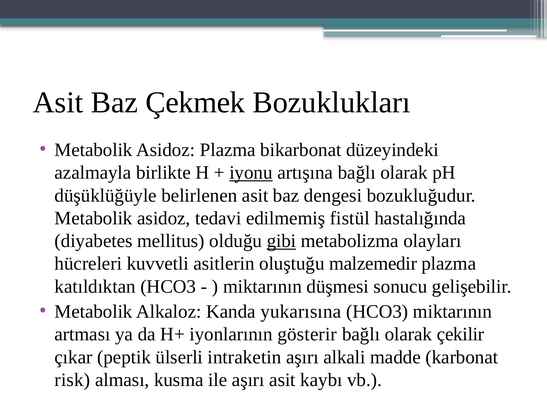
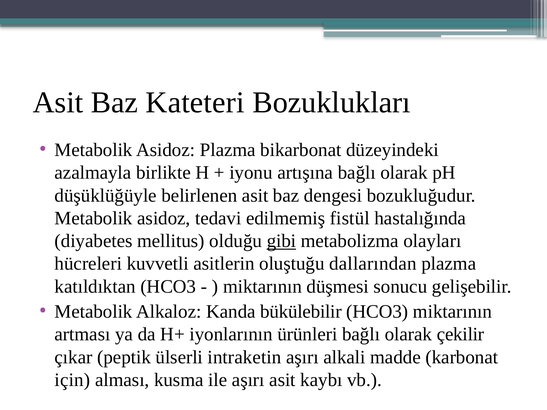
Çekmek: Çekmek -> Kateteri (195, 102)
iyonu underline: present -> none (251, 173)
malzemedir: malzemedir -> dallarından (373, 264)
yukarısına: yukarısına -> bükülebilir (301, 312)
gösterir: gösterir -> ürünleri (307, 335)
risk: risk -> için (72, 380)
